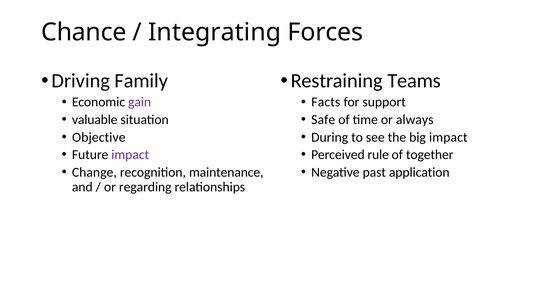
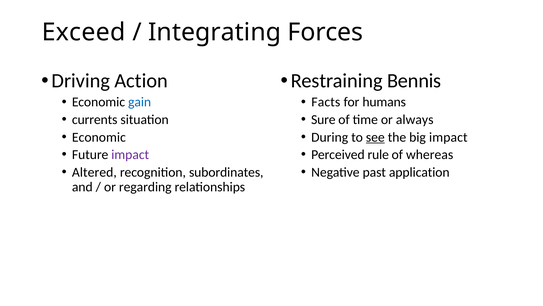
Chance: Chance -> Exceed (84, 32)
Family: Family -> Action (141, 81)
Teams: Teams -> Bennis (414, 81)
gain colour: purple -> blue (140, 102)
support: support -> humans (384, 102)
valuable: valuable -> currents (95, 119)
Safe: Safe -> Sure (323, 119)
Objective: Objective -> Economic (99, 137)
see underline: none -> present (375, 137)
together: together -> whereas (430, 154)
Change: Change -> Altered (94, 172)
maintenance: maintenance -> subordinates (226, 172)
